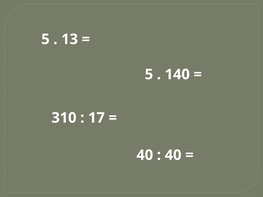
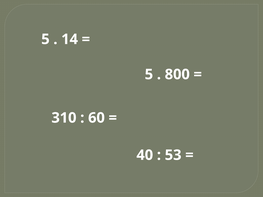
13: 13 -> 14 (70, 39)
140: 140 -> 800 (177, 75)
17: 17 -> 60 (96, 118)
40: 40 -> 53 (173, 155)
